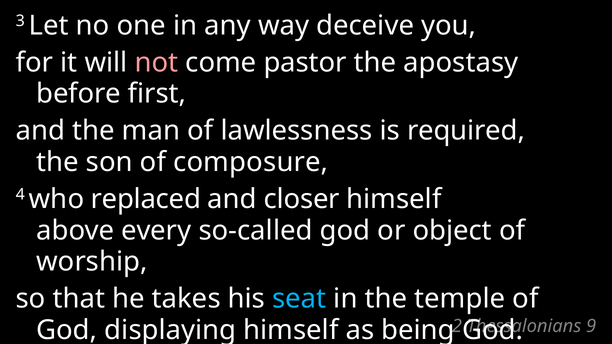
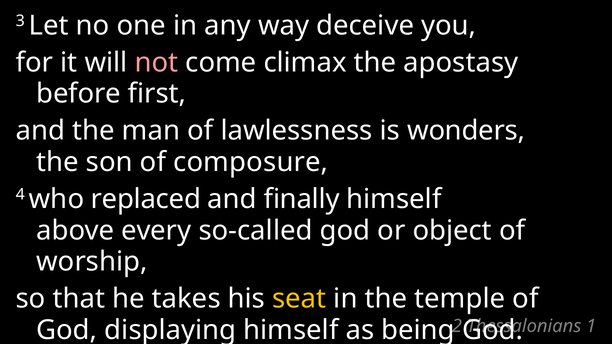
pastor: pastor -> climax (305, 63)
required: required -> wonders (466, 131)
closer: closer -> finally (302, 199)
seat colour: light blue -> yellow (299, 299)
9: 9 -> 1 (591, 326)
